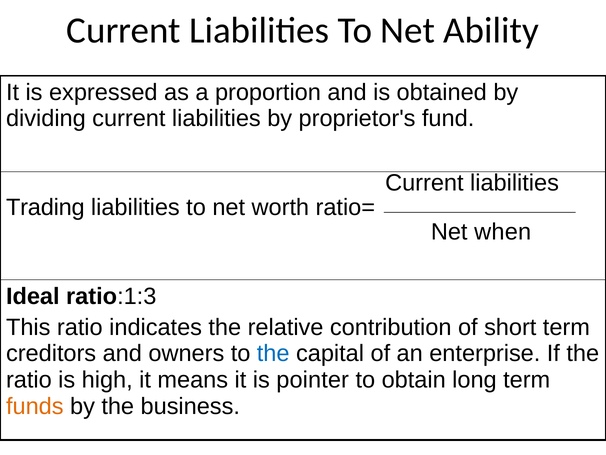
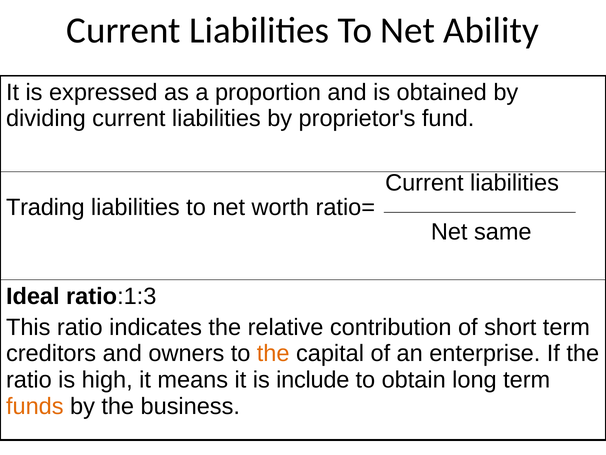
when: when -> same (503, 232)
the colour: blue -> orange (273, 353)
pointer: pointer -> include (313, 380)
